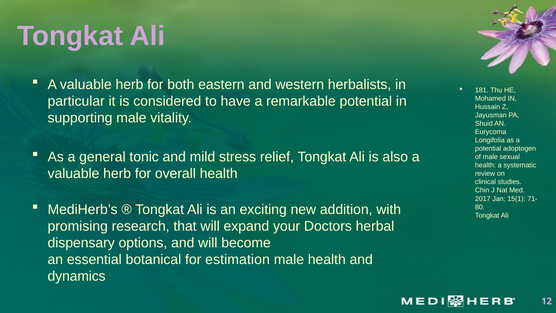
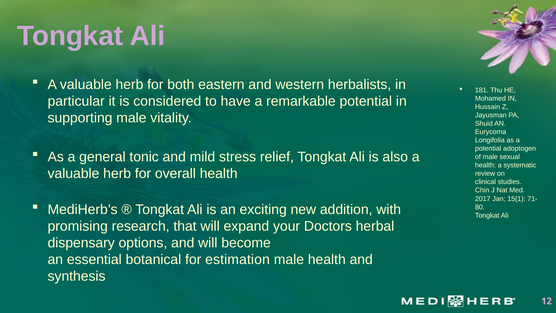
dynamics: dynamics -> synthesis (77, 276)
